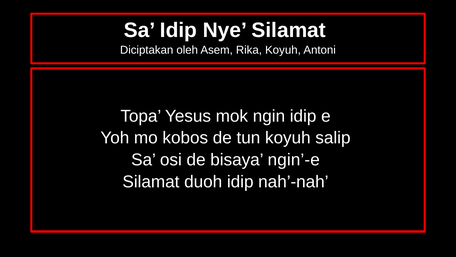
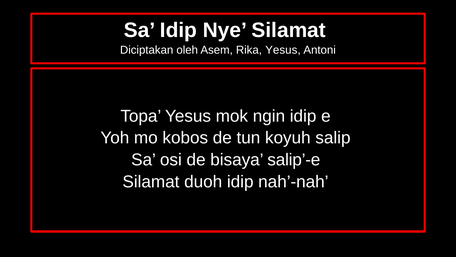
Rika Koyuh: Koyuh -> Yesus (283, 50)
ngin’-e: ngin’-e -> salip’-e (294, 160)
